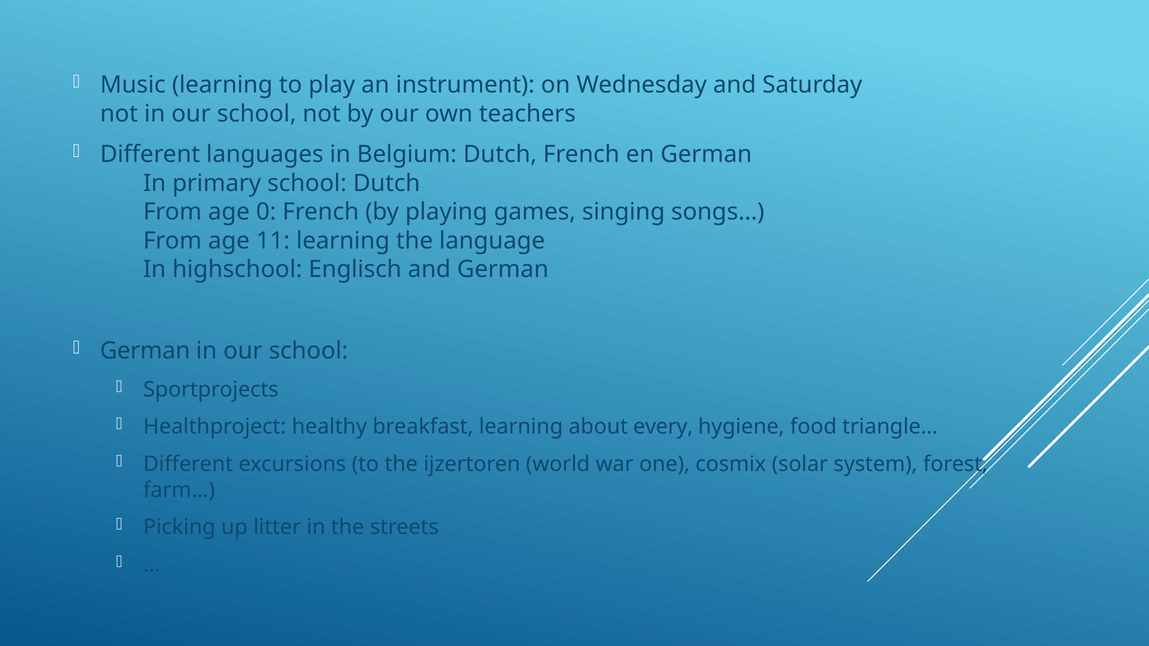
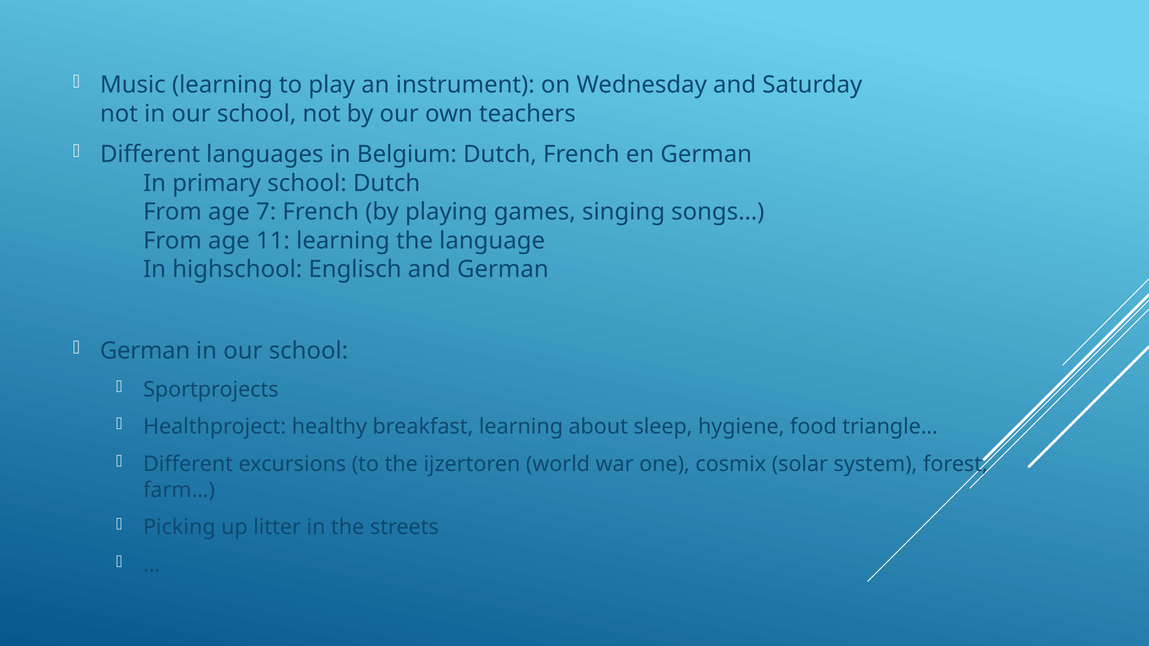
0: 0 -> 7 (266, 212)
every: every -> sleep (663, 427)
